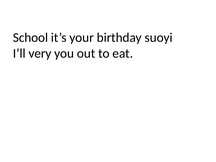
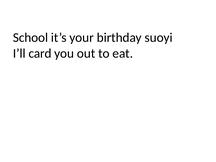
very: very -> card (40, 53)
